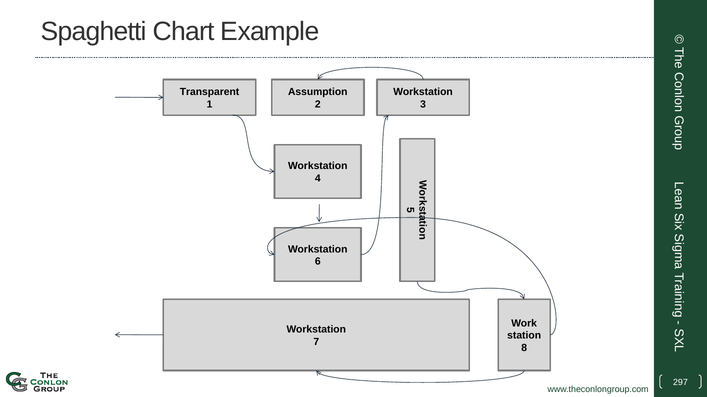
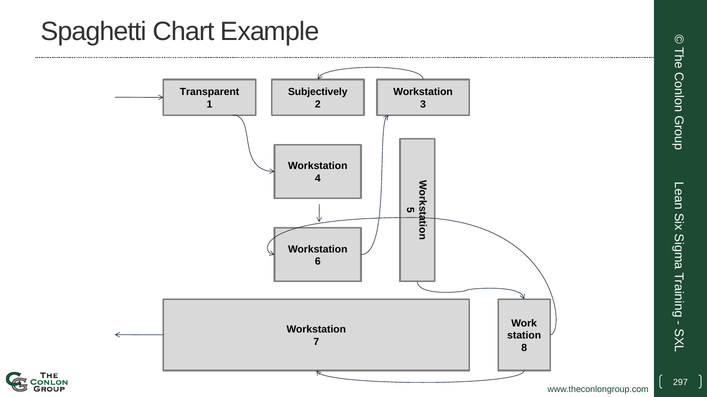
Assumption: Assumption -> Subjectively (318, 92)
